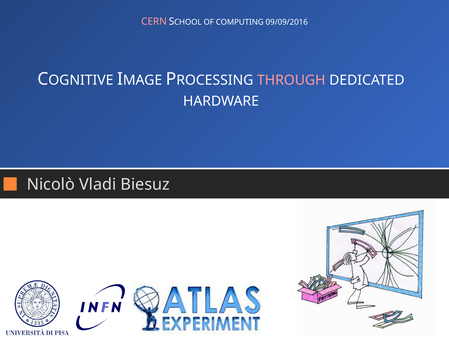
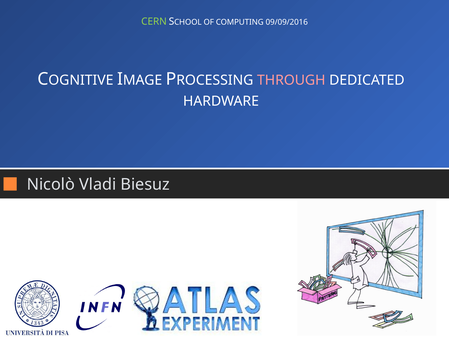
CERN colour: pink -> light green (154, 22)
